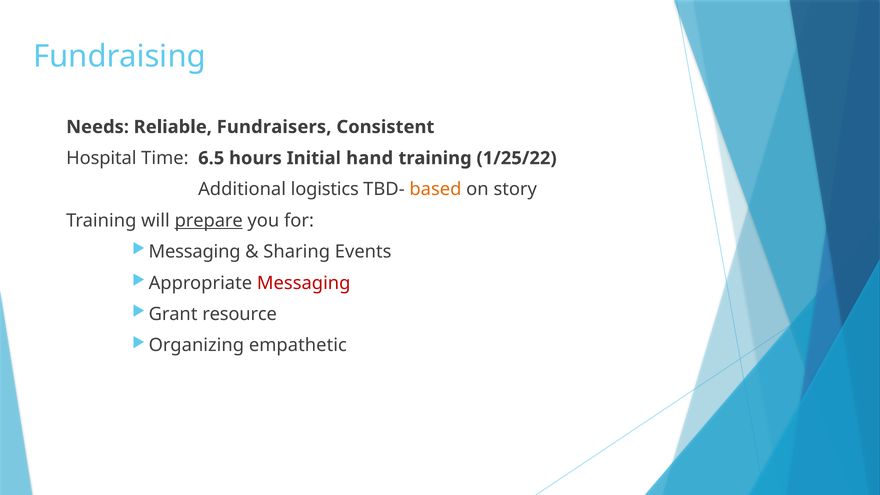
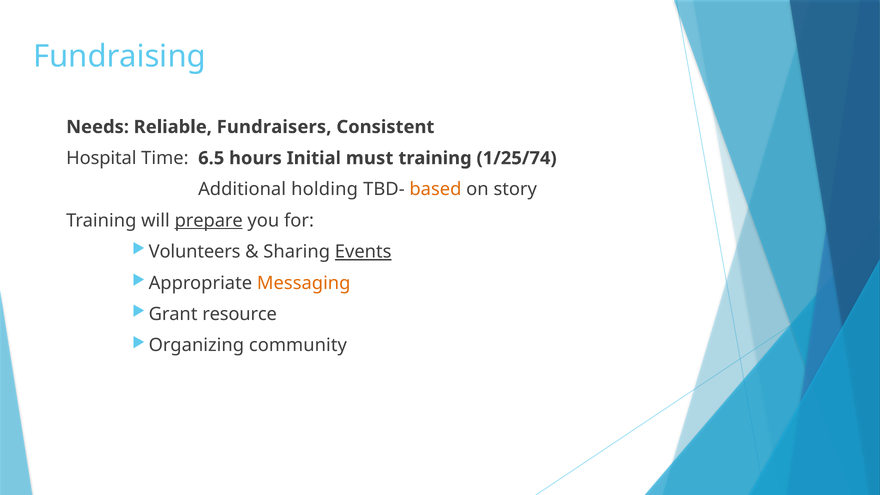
hand: hand -> must (370, 158)
1/25/22: 1/25/22 -> 1/25/74 (517, 158)
logistics: logistics -> holding (325, 189)
Messaging: Messaging -> Volunteers (195, 252)
Events underline: none -> present (363, 252)
Messaging colour: red -> orange (304, 283)
empathetic: empathetic -> community (298, 345)
